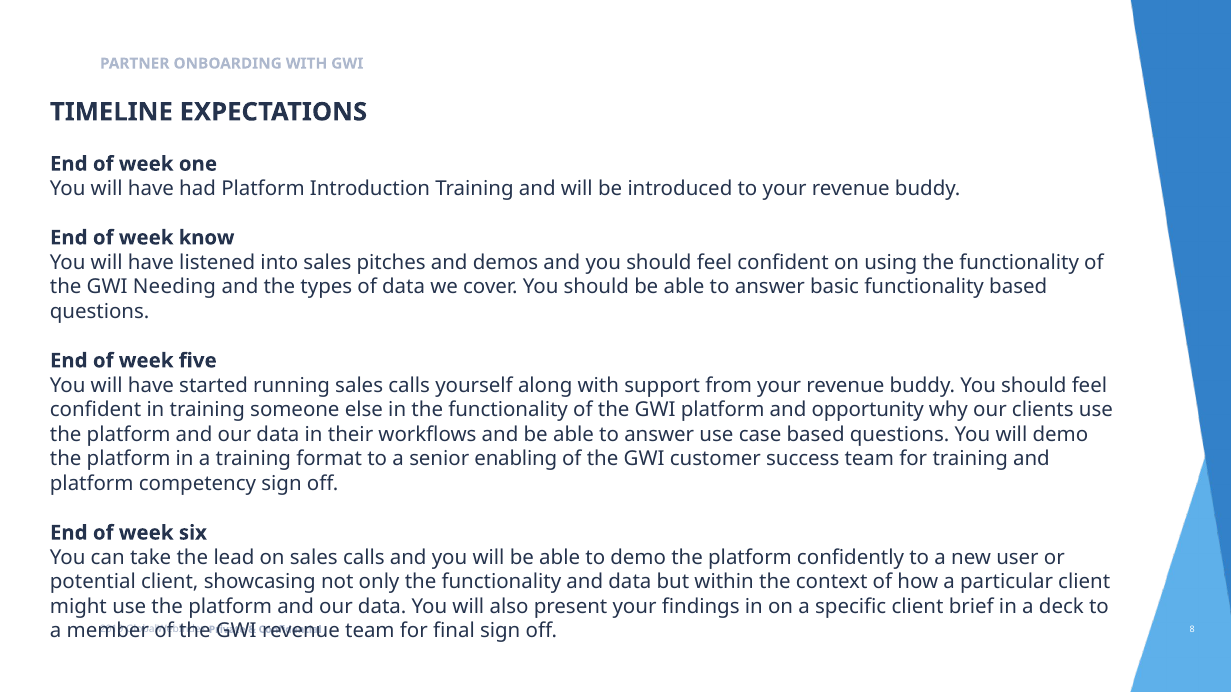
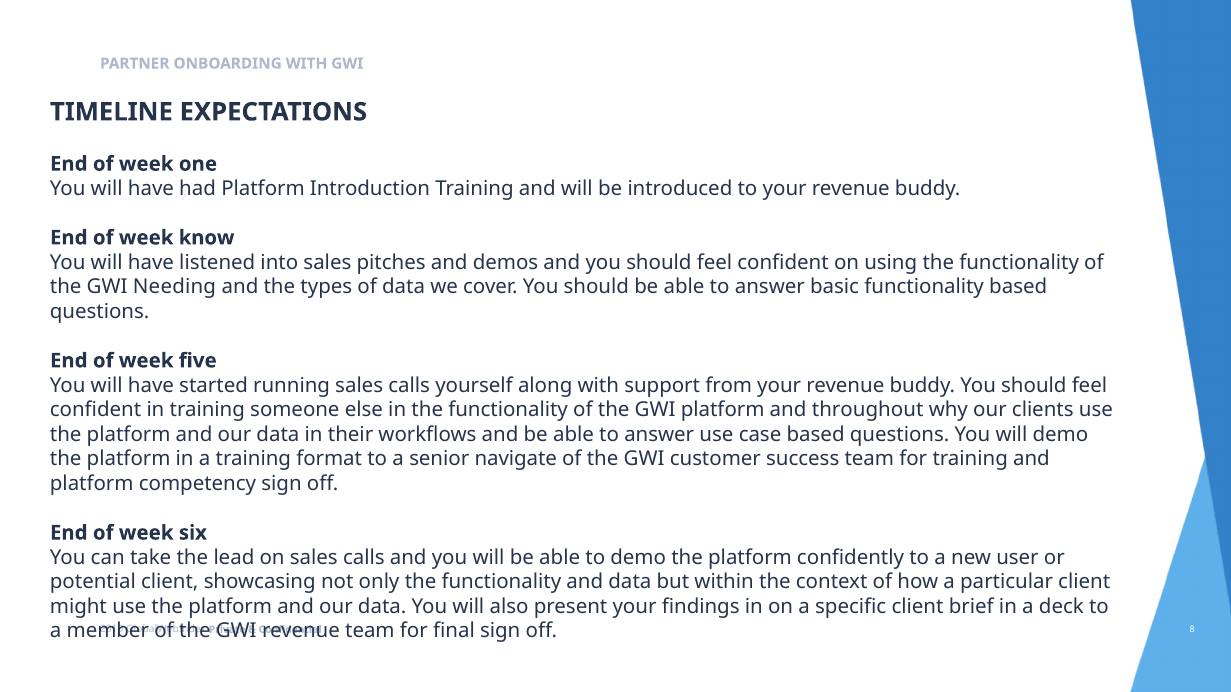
opportunity: opportunity -> throughout (868, 410)
enabling: enabling -> navigate (516, 459)
